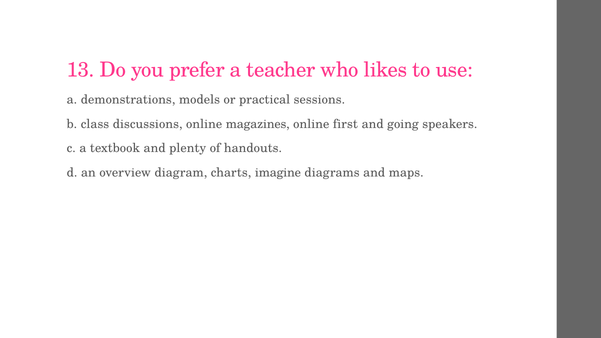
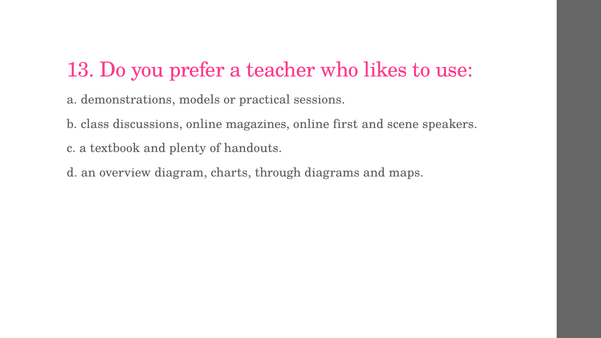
going: going -> scene (403, 124)
imagine: imagine -> through (278, 173)
